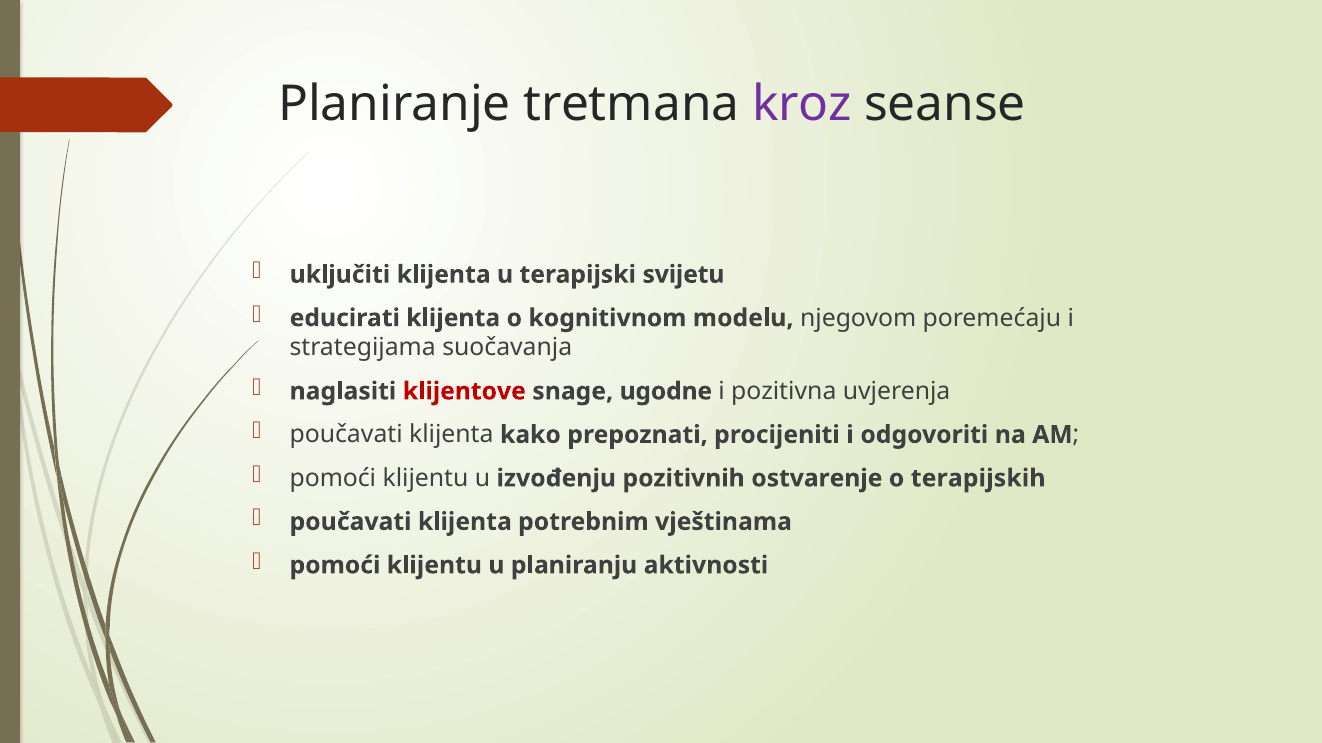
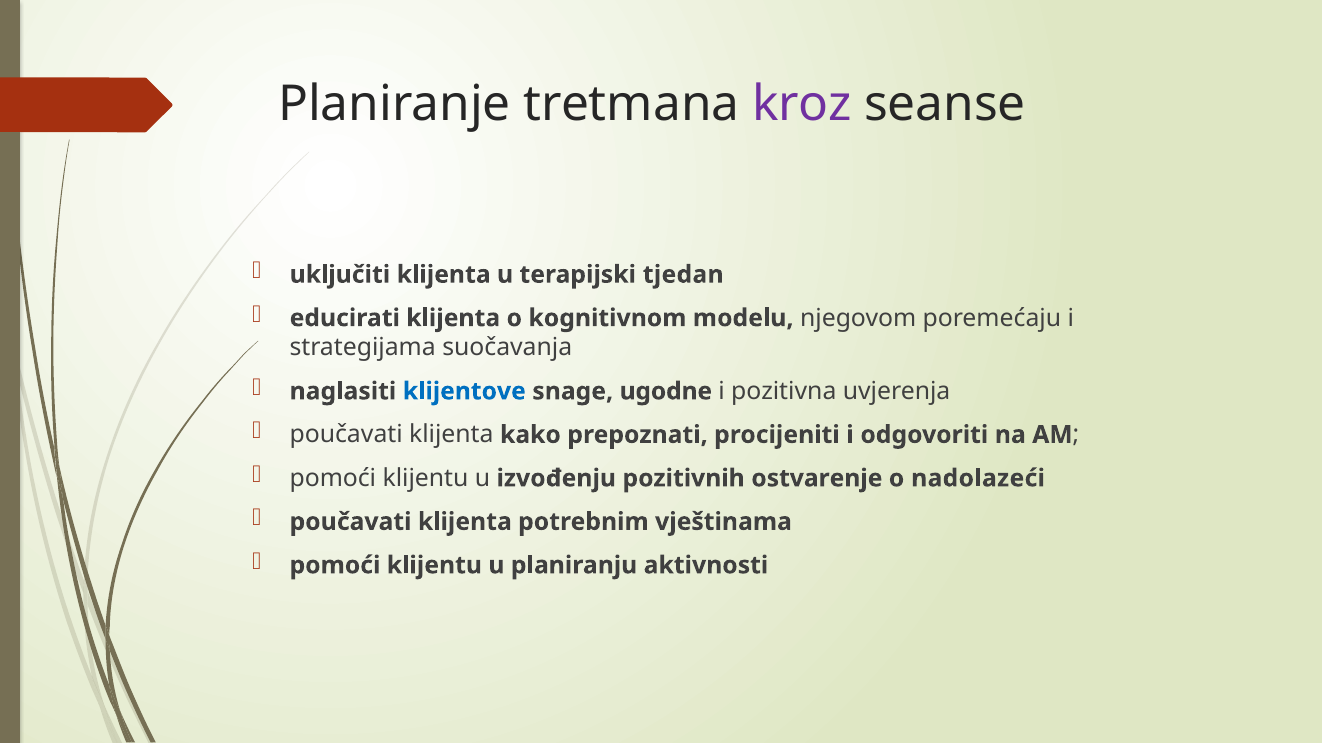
svijetu: svijetu -> tjedan (683, 275)
klijentove colour: red -> blue (464, 392)
terapijskih: terapijskih -> nadolazeći (978, 479)
